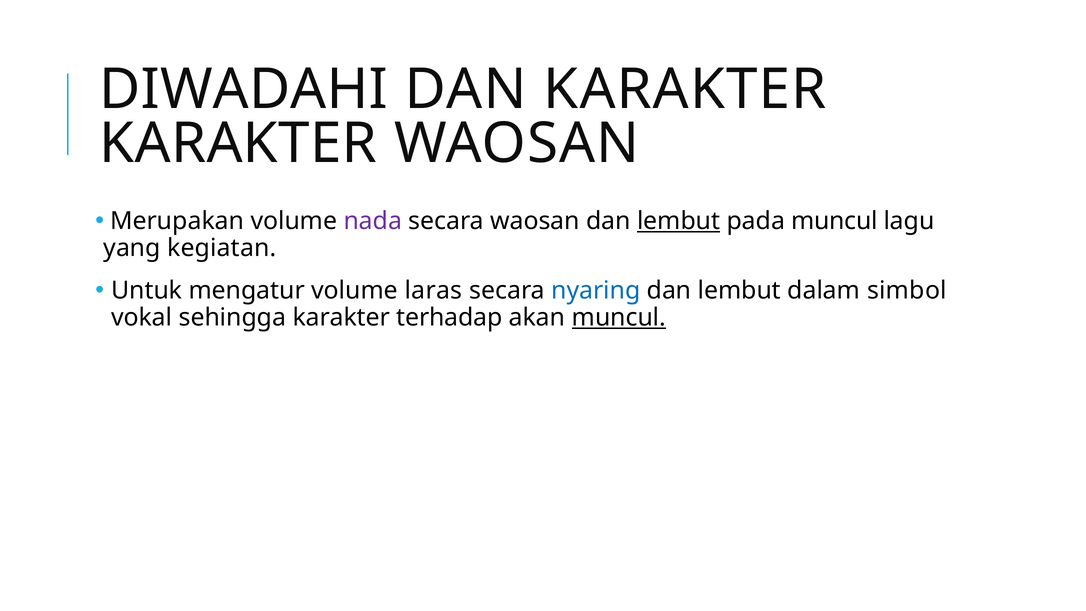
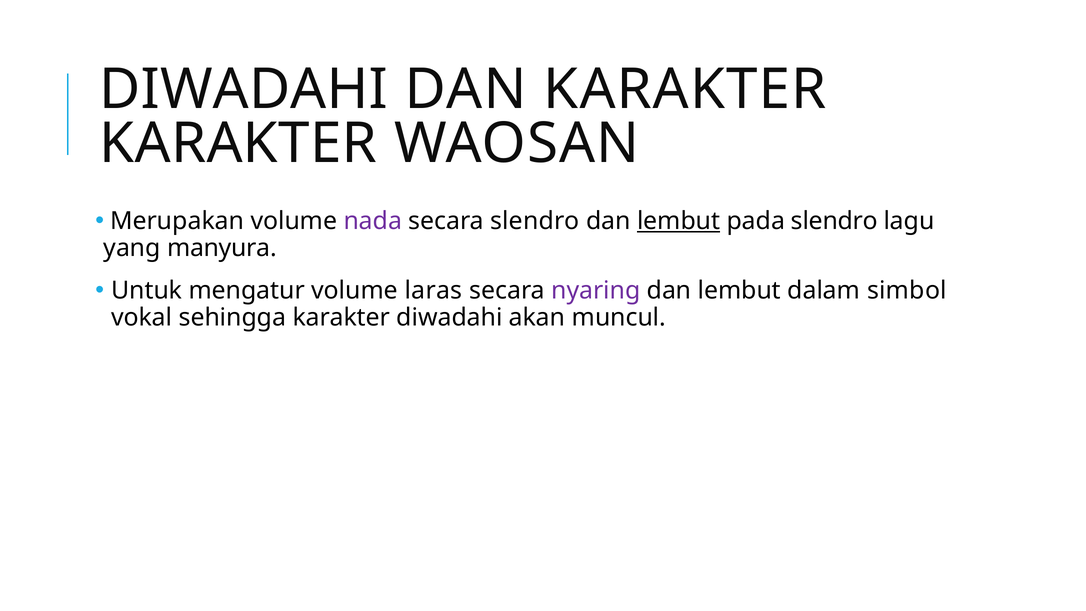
secara waosan: waosan -> slendro (535, 221)
pada muncul: muncul -> slendro (834, 221)
kegiatan: kegiatan -> manyura (222, 248)
nyaring colour: blue -> purple (596, 291)
karakter terhadap: terhadap -> diwadahi (449, 317)
muncul underline: present -> none (619, 317)
